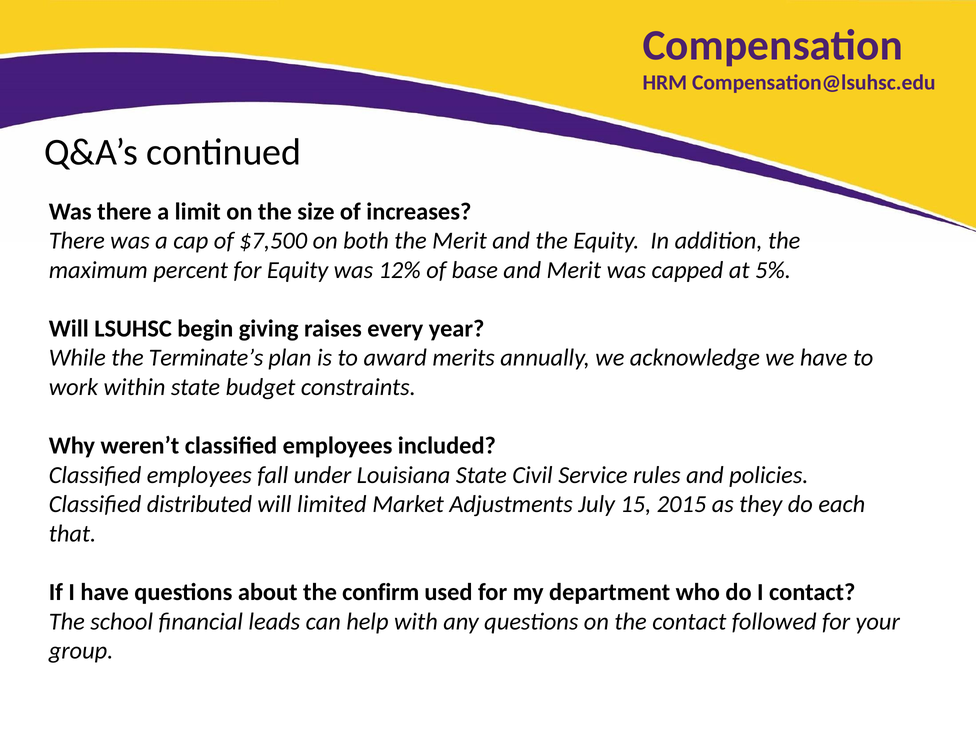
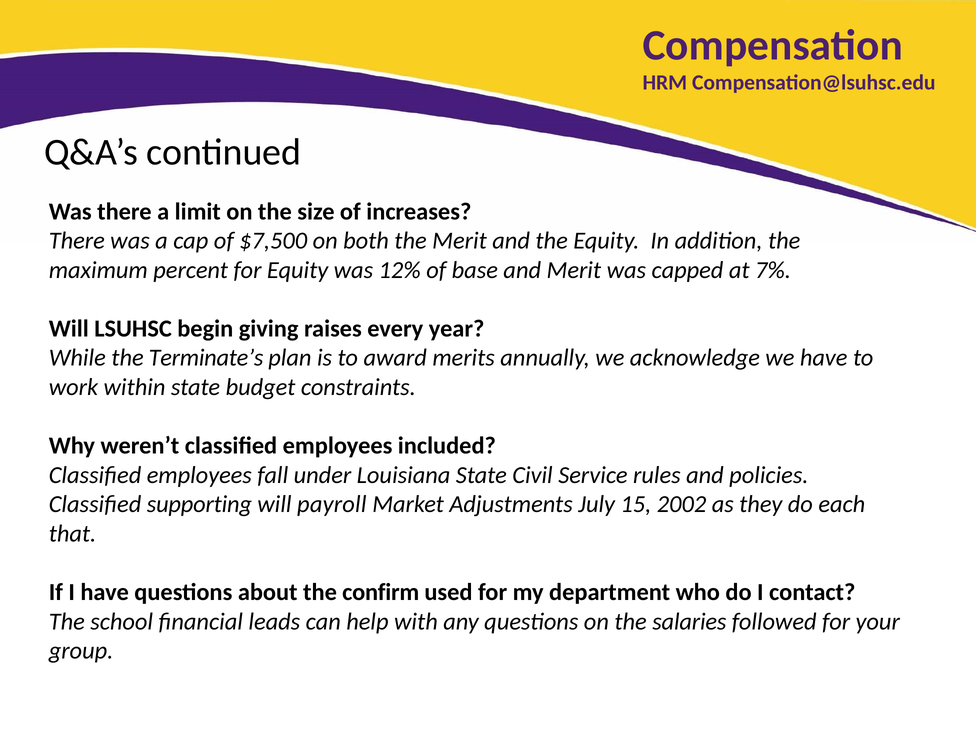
5%: 5% -> 7% (773, 270)
distributed: distributed -> supporting (199, 504)
limited: limited -> payroll (332, 504)
2015: 2015 -> 2002 (682, 504)
the contact: contact -> salaries (689, 621)
